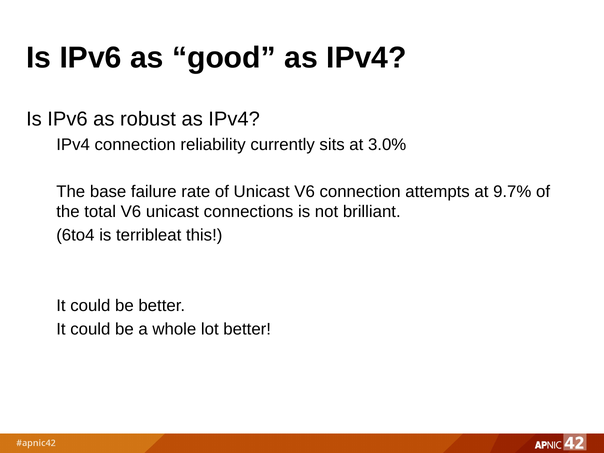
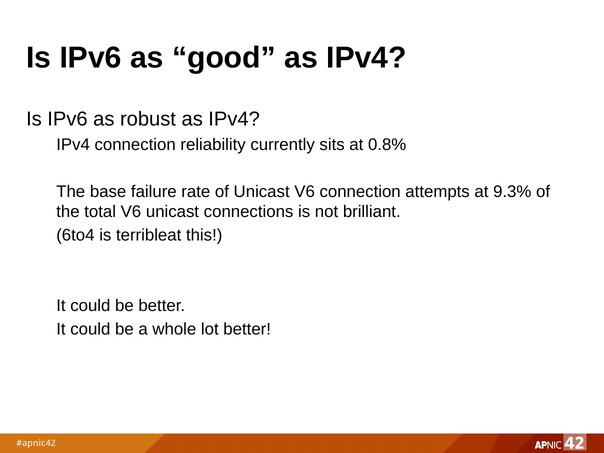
3.0%: 3.0% -> 0.8% (387, 144)
9.7%: 9.7% -> 9.3% (512, 192)
